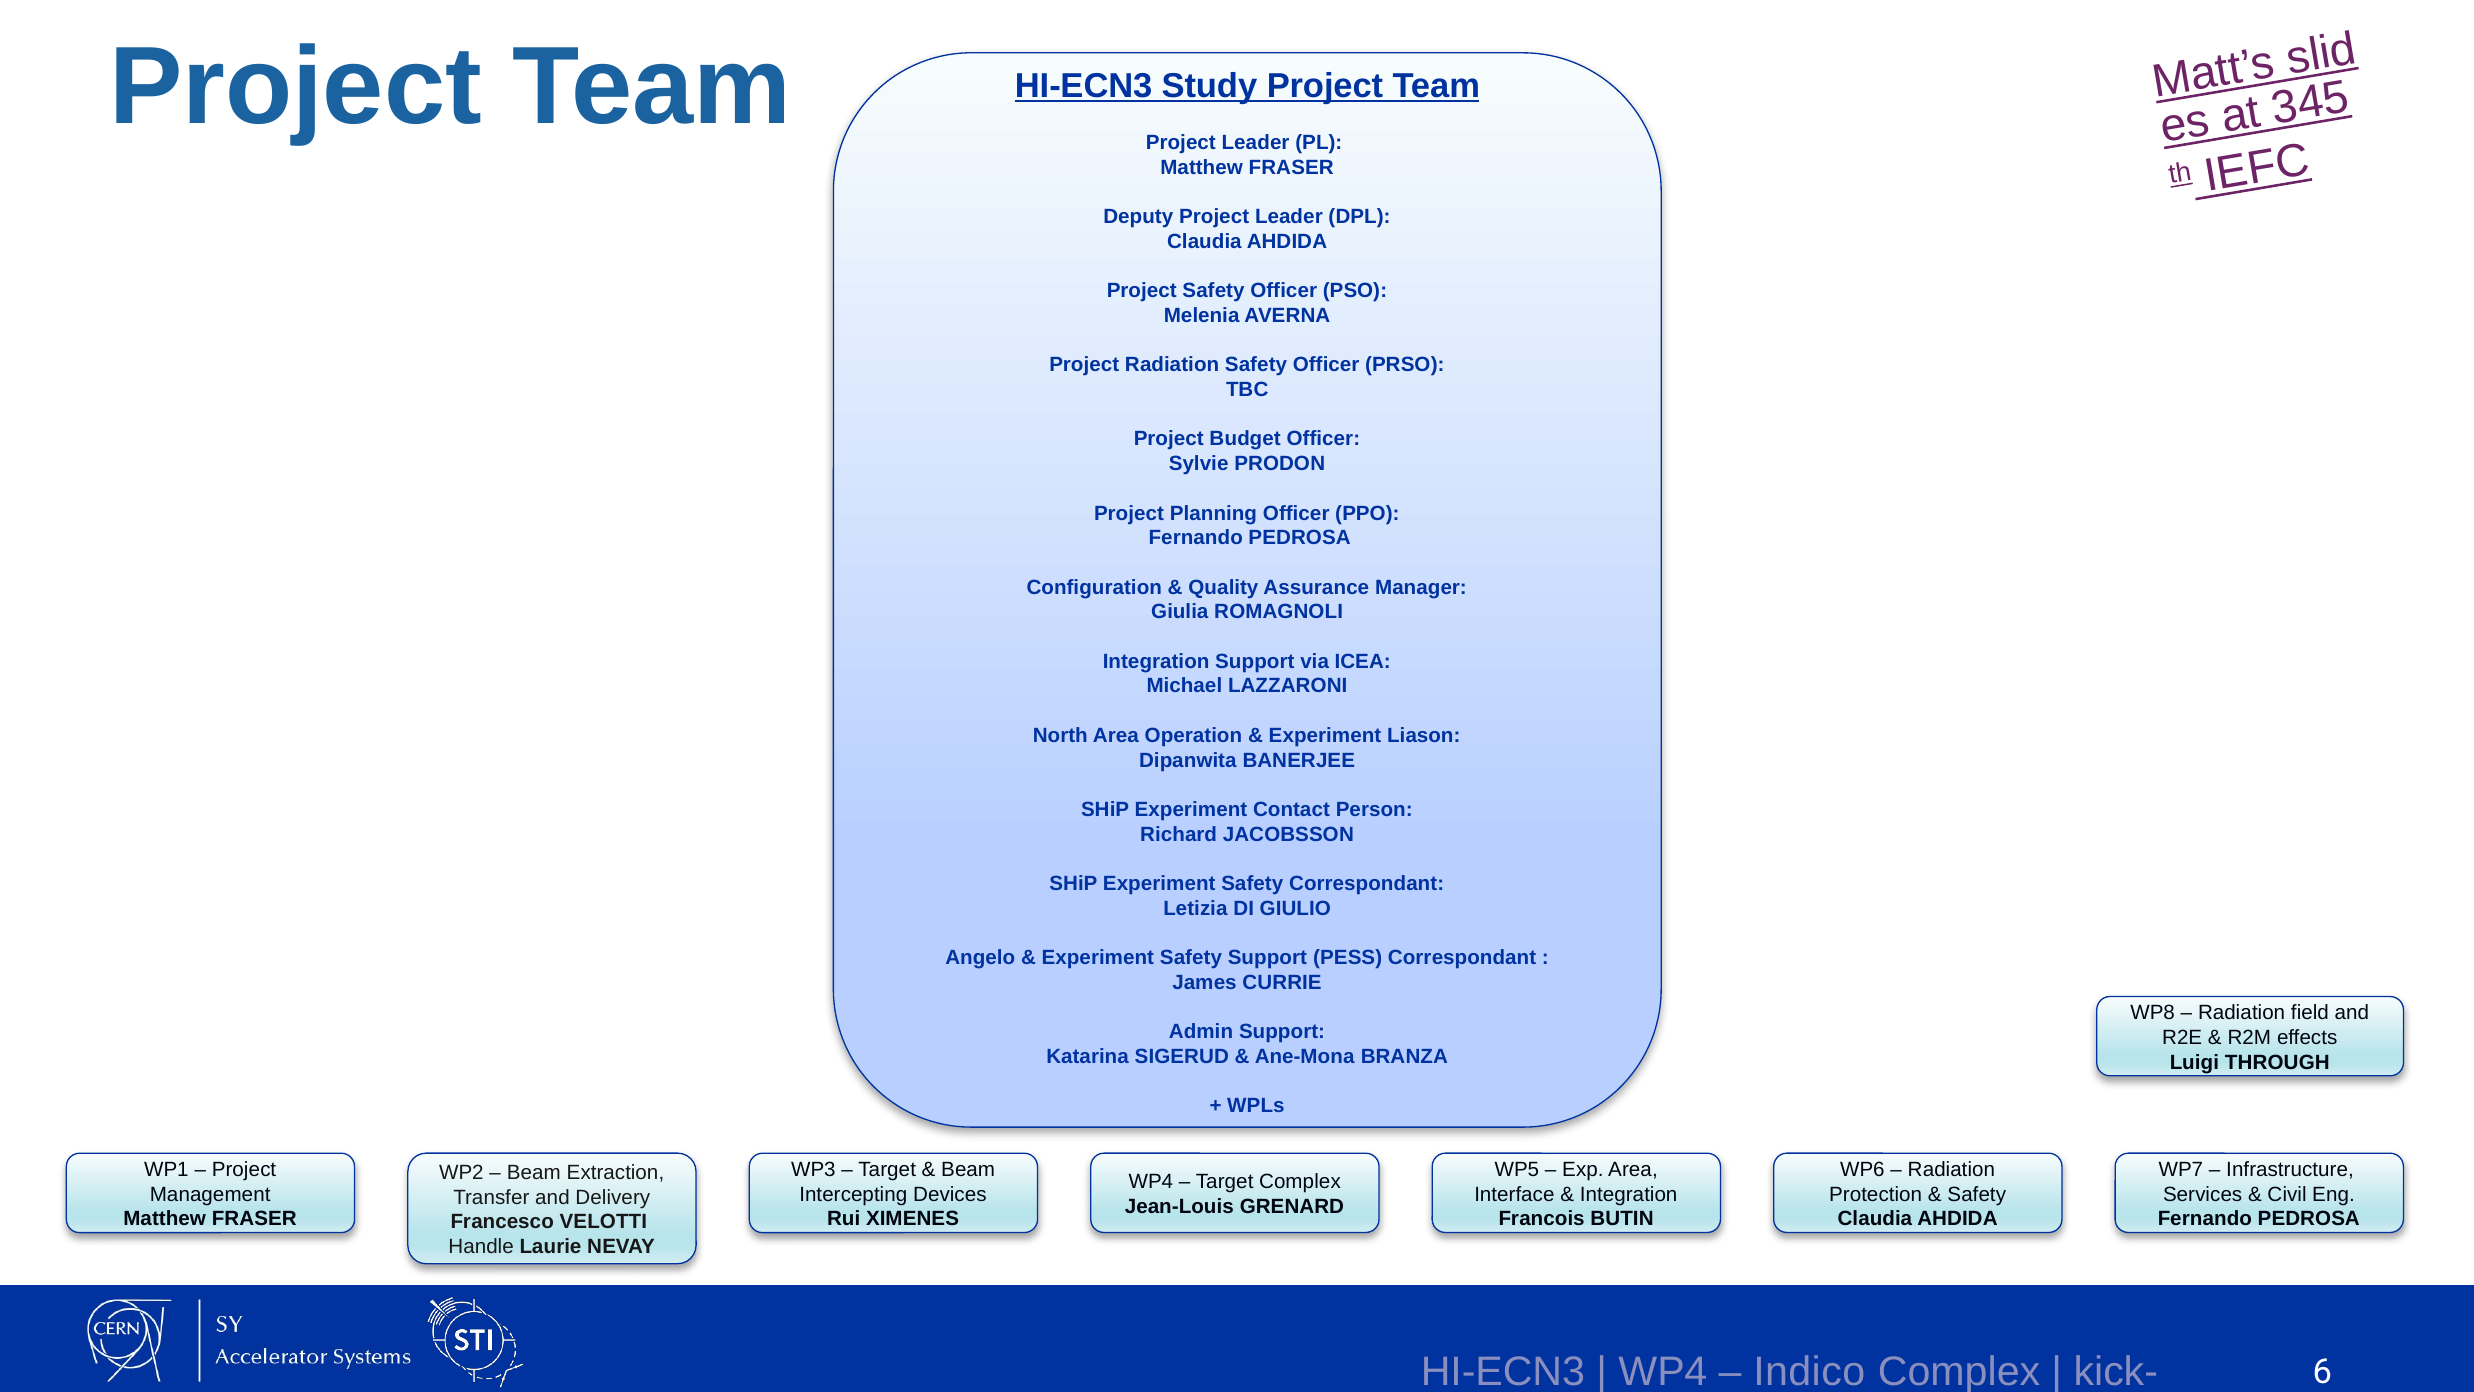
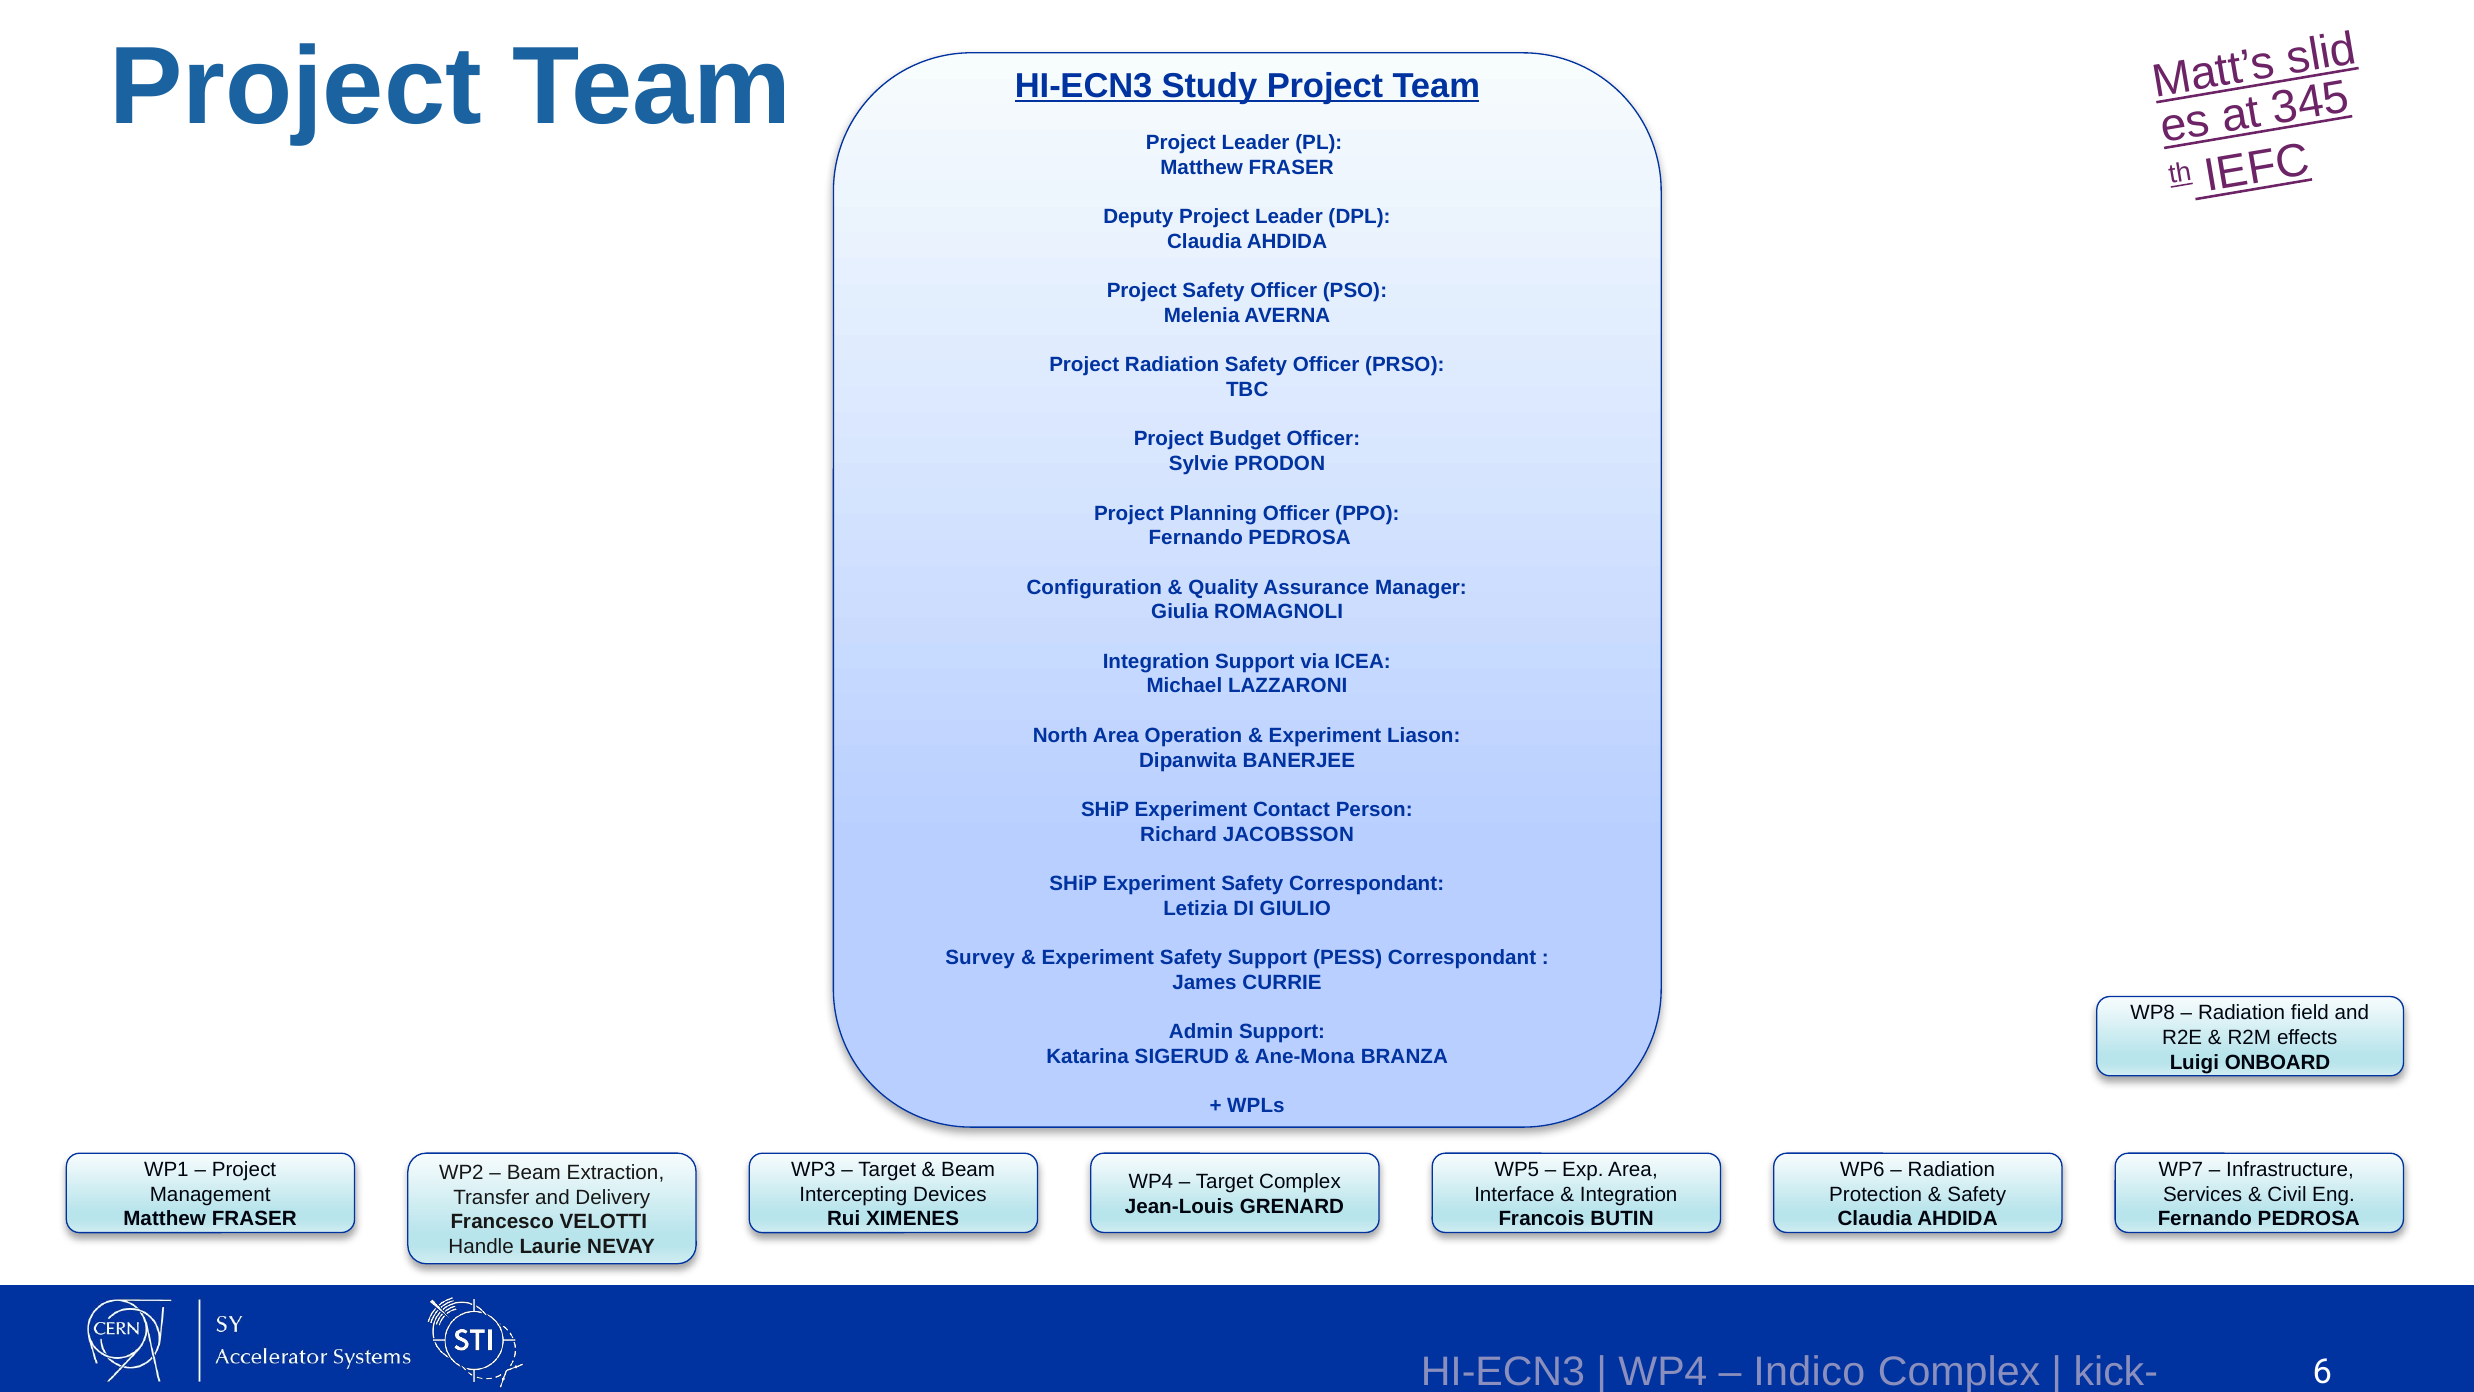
Angelo: Angelo -> Survey (980, 958)
THROUGH: THROUGH -> ONBOARD (2277, 1062)
